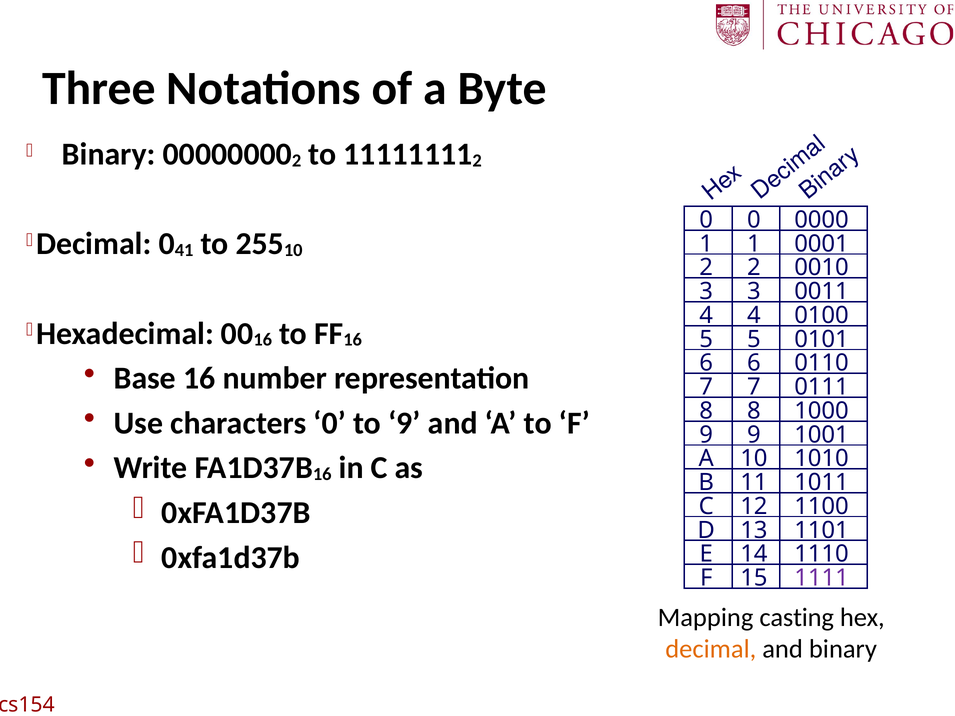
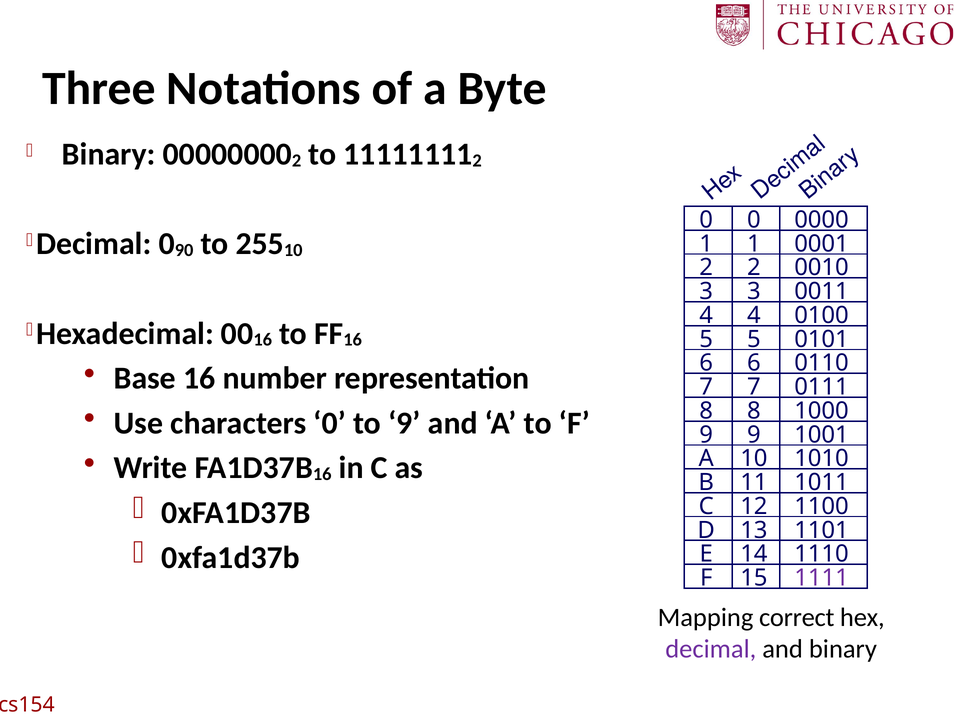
41: 41 -> 90 (184, 250)
casting: casting -> correct (797, 618)
decimal colour: orange -> purple (711, 649)
